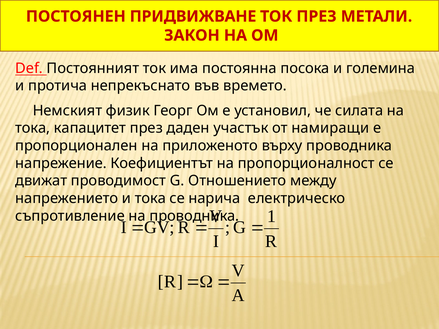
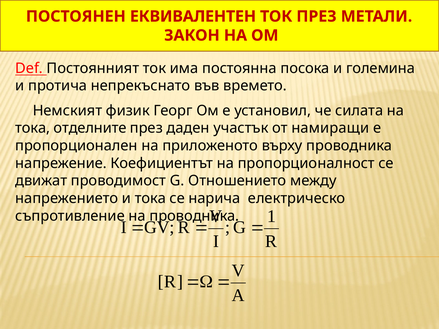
ПРИДВИЖВАНЕ: ПРИДВИЖВАНЕ -> ЕКВИВАЛЕНТЕН (193, 16)
капацитет: капацитет -> отделните (90, 128)
